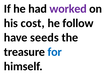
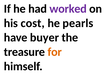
follow: follow -> pearls (78, 23)
seeds: seeds -> buyer (44, 38)
for colour: blue -> orange (55, 52)
